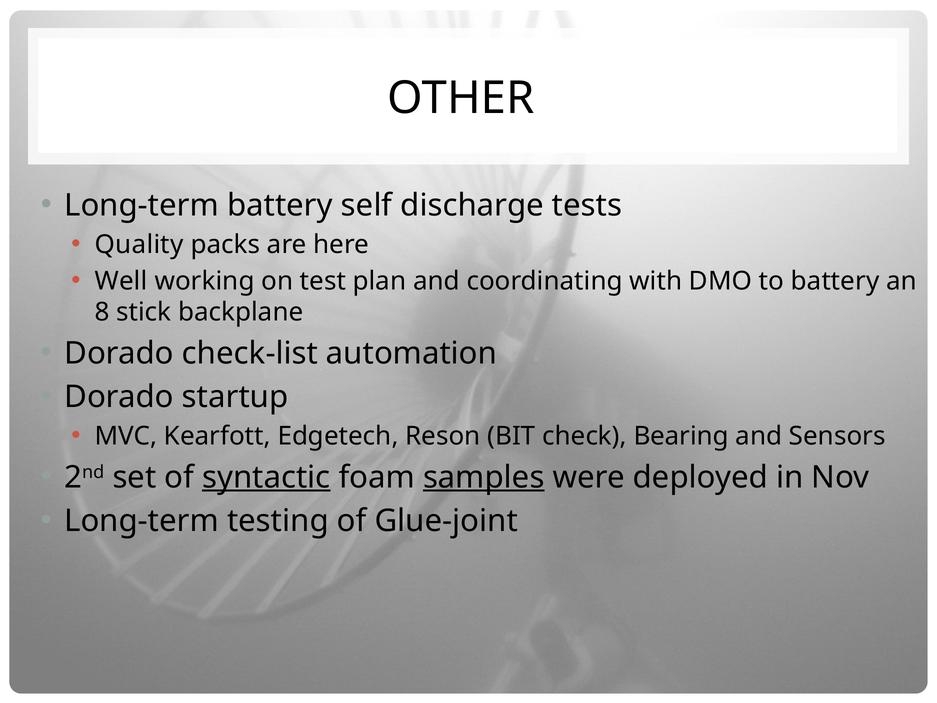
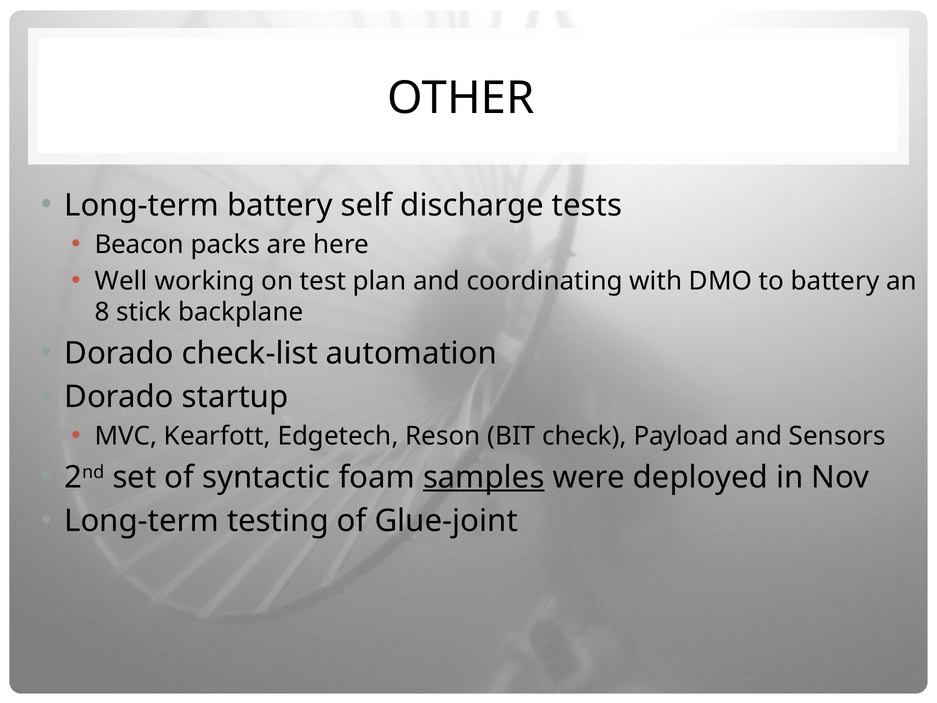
Quality: Quality -> Beacon (139, 244)
Bearing: Bearing -> Payload (681, 436)
syntactic underline: present -> none (266, 477)
